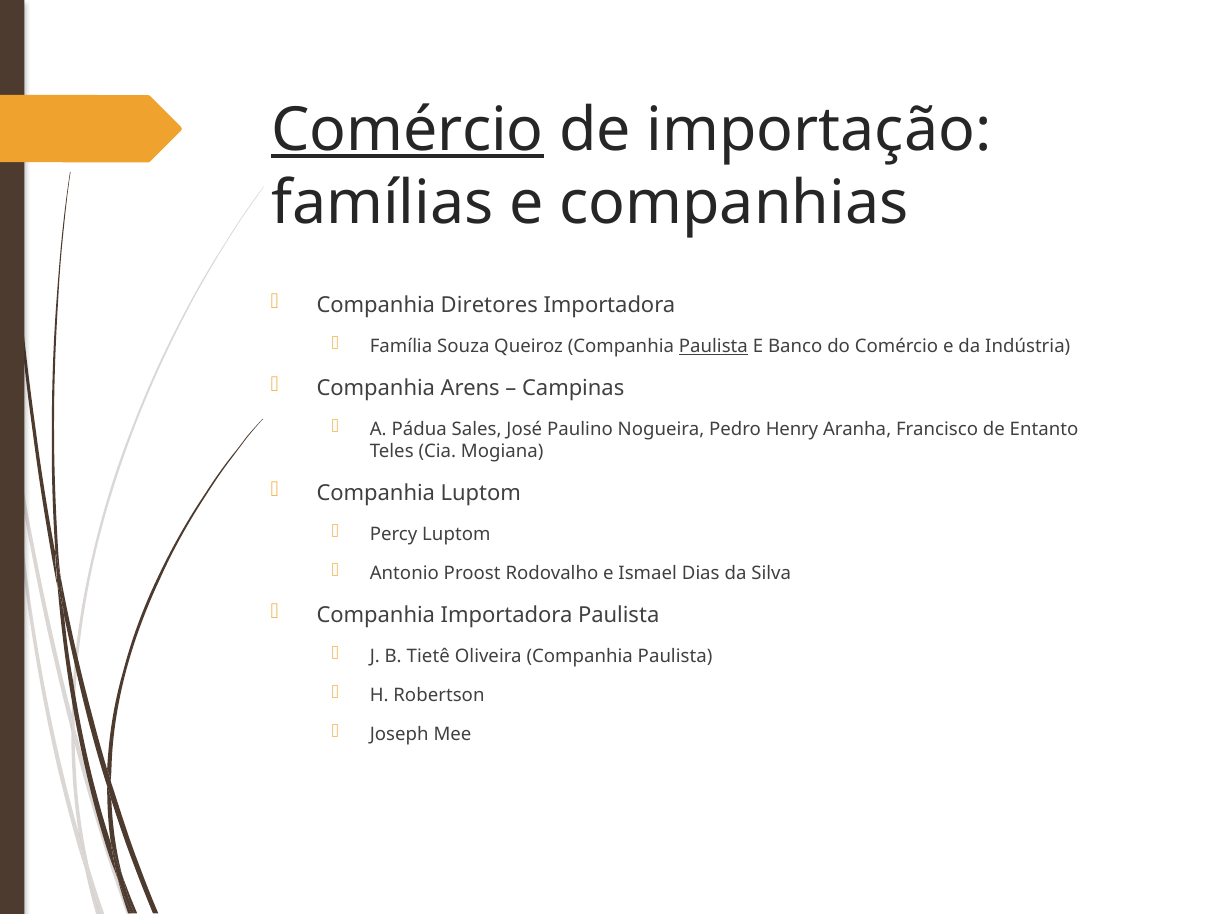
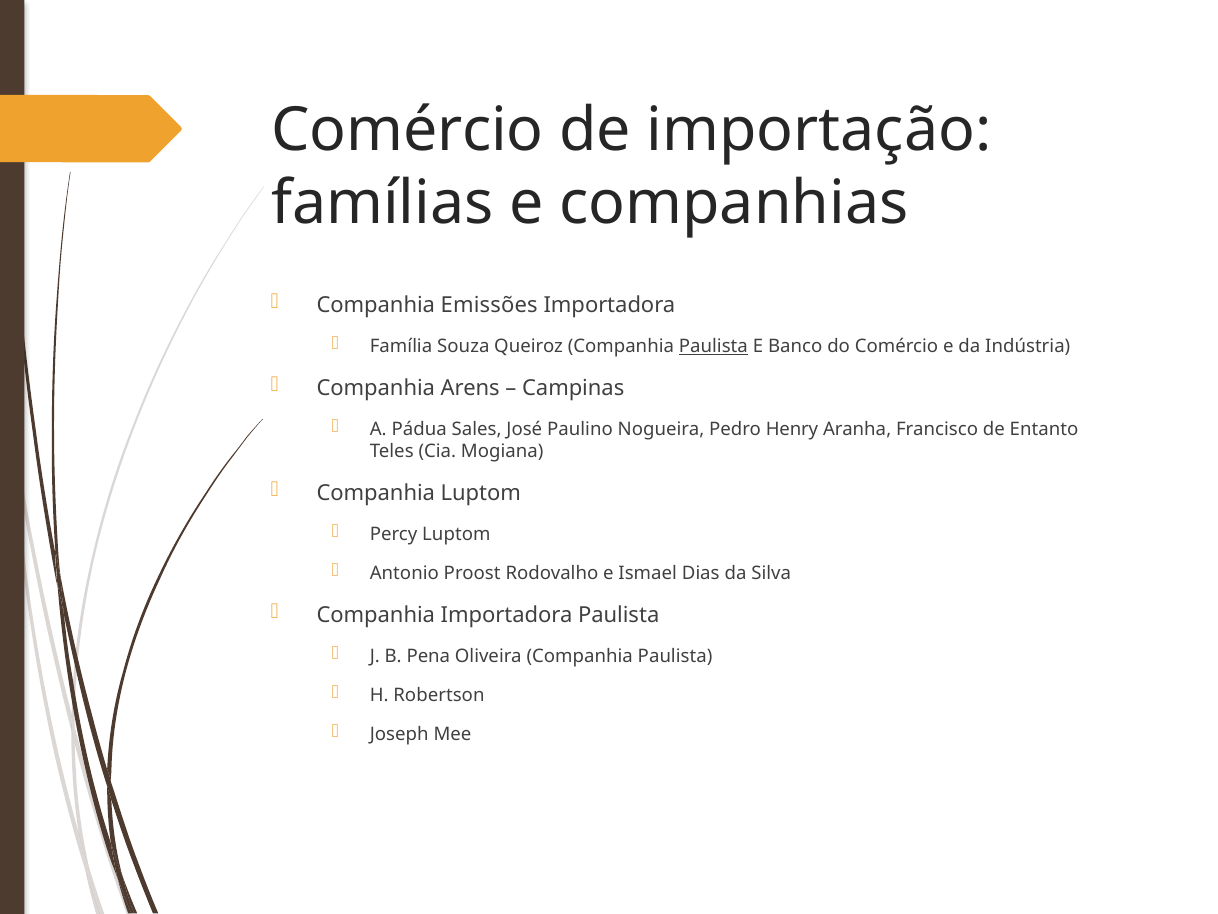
Comércio underline: present -> none (407, 130)
Diretores: Diretores -> Emissões (489, 305)
Tietê: Tietê -> Pena (428, 656)
